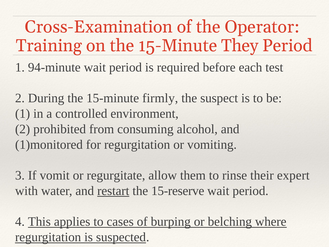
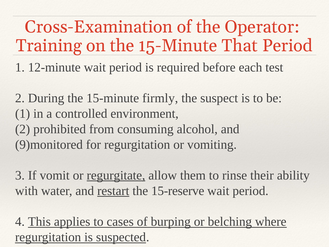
They: They -> That (240, 46)
94-minute: 94-minute -> 12-minute (54, 67)
1)monitored: 1)monitored -> 9)monitored (49, 144)
regurgitate underline: none -> present (116, 175)
expert: expert -> ability (293, 175)
